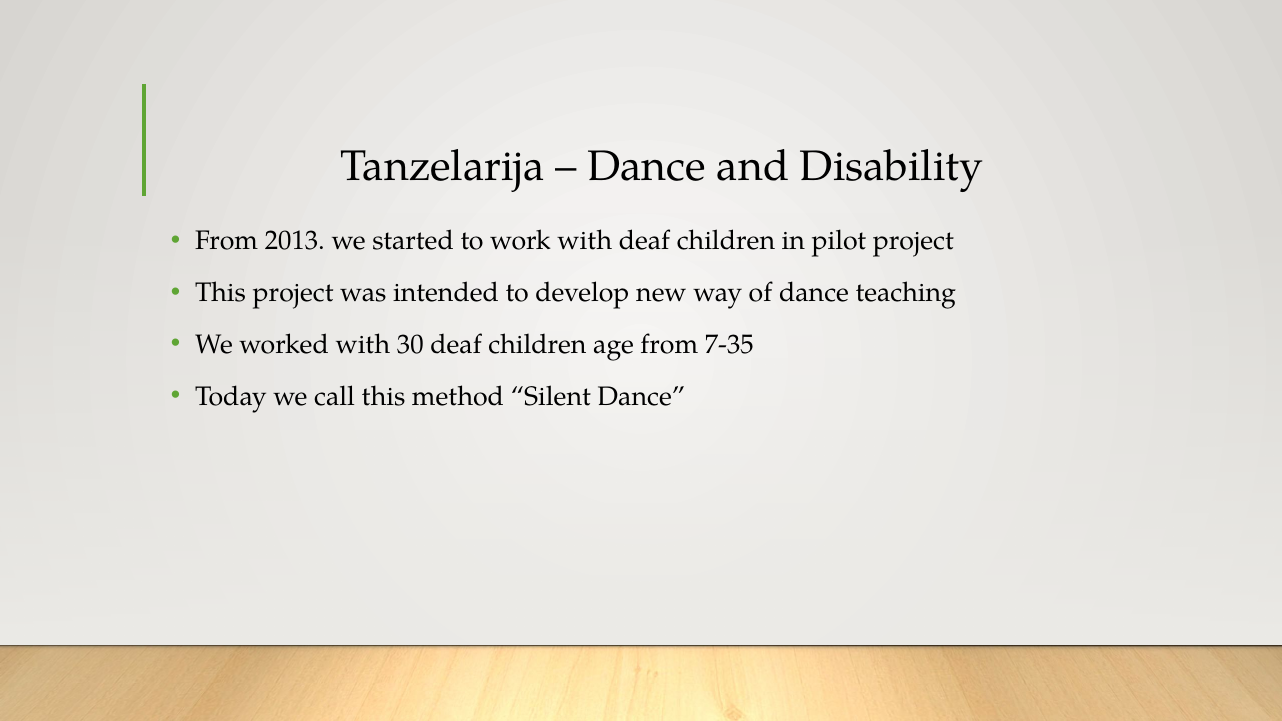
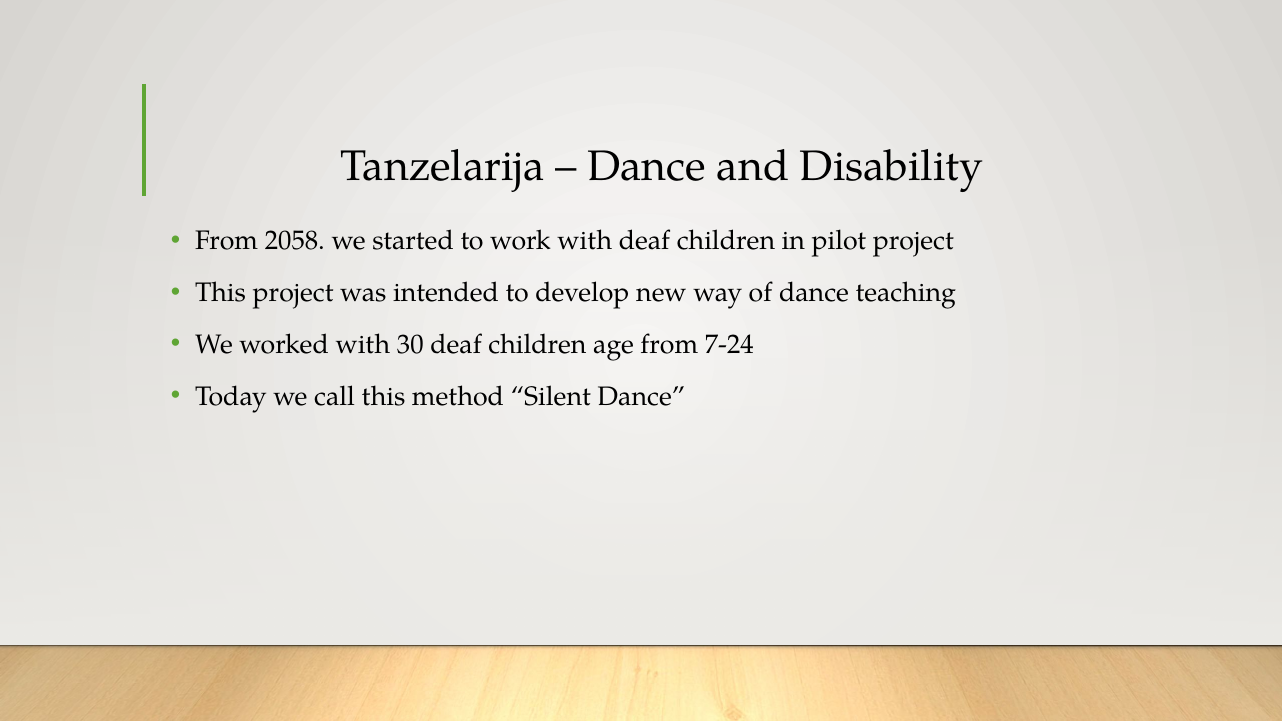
2013: 2013 -> 2058 (295, 241)
7-35: 7-35 -> 7-24 (729, 345)
